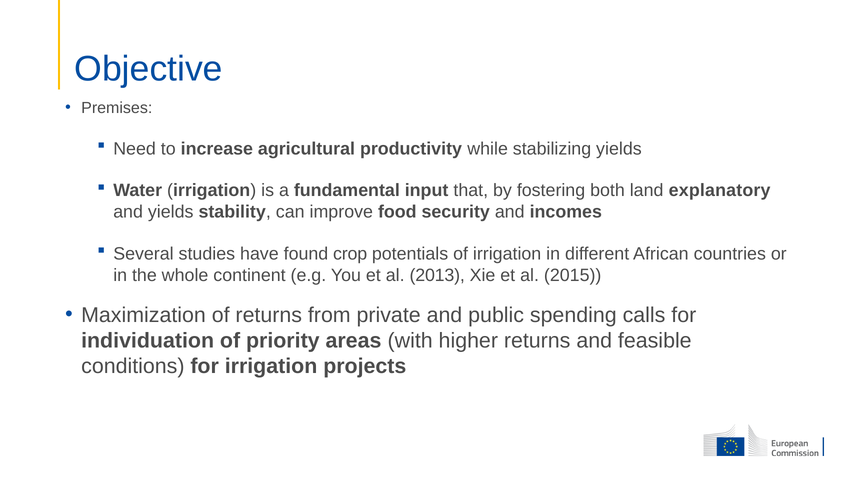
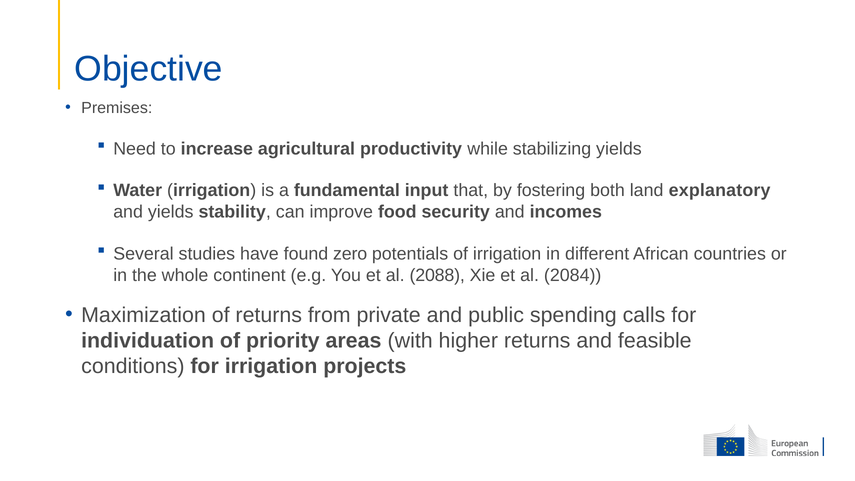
crop: crop -> zero (350, 254)
2013: 2013 -> 2088 (437, 275)
2015: 2015 -> 2084 (573, 275)
